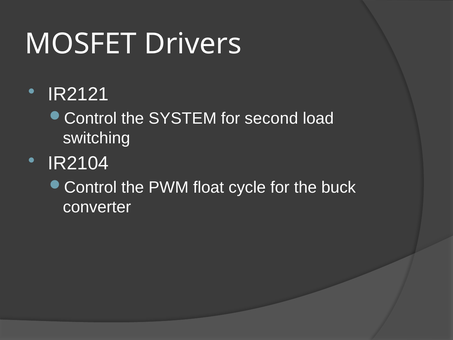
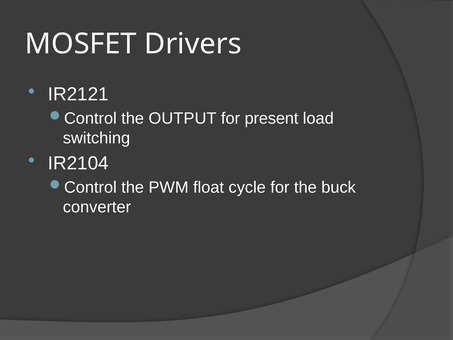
SYSTEM: SYSTEM -> OUTPUT (183, 118)
second: second -> present (271, 118)
